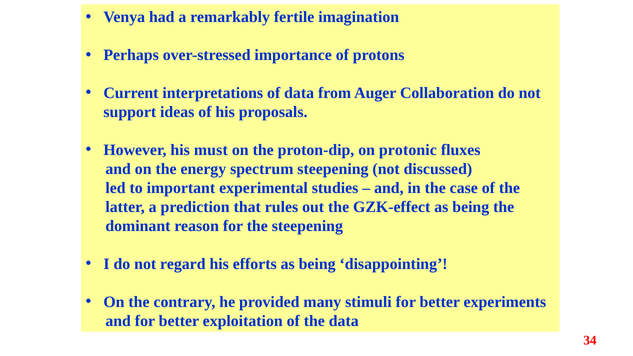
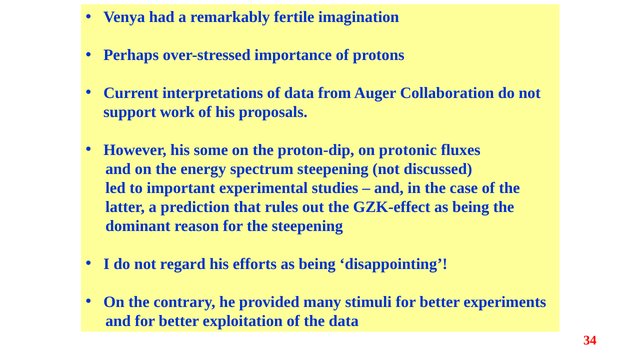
ideas: ideas -> work (177, 112)
must: must -> some (211, 150)
